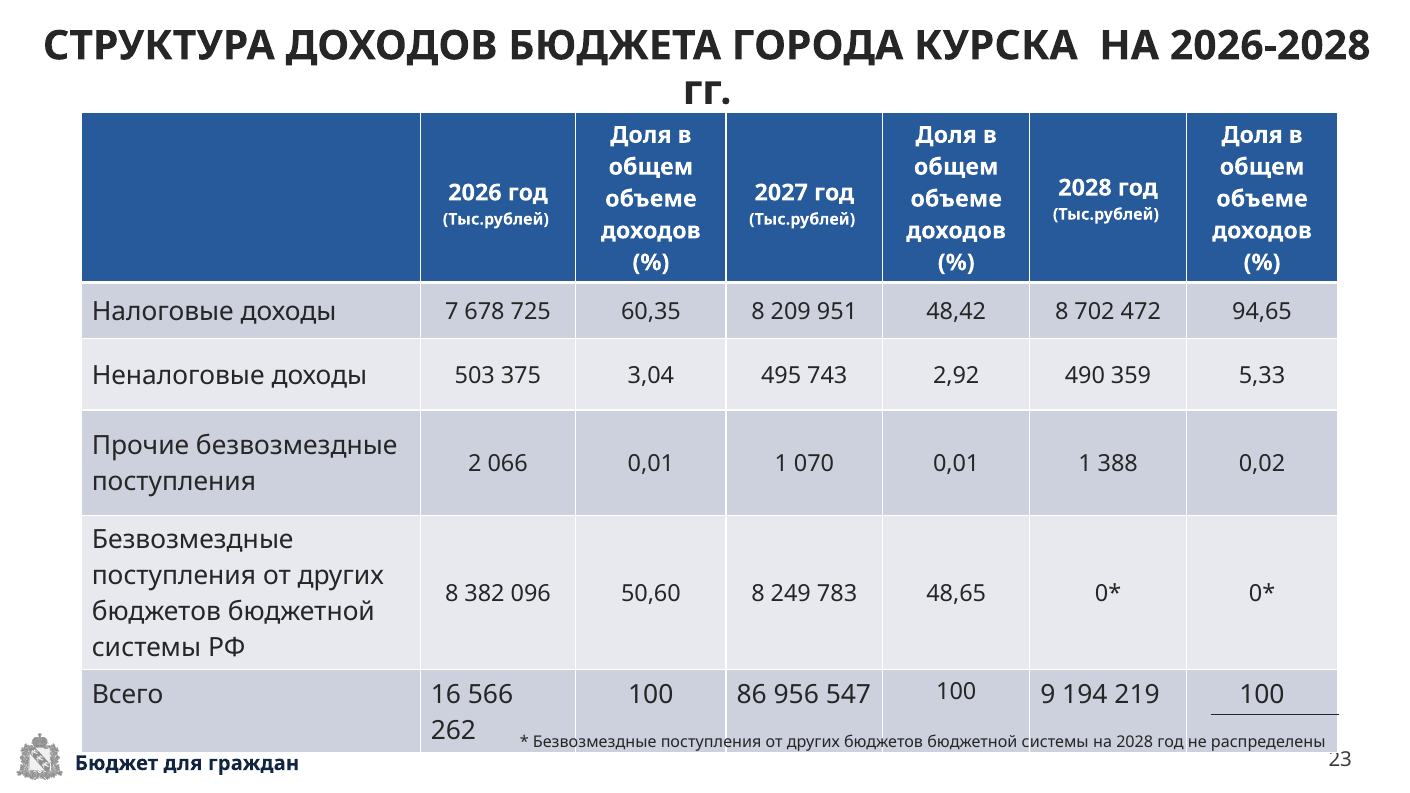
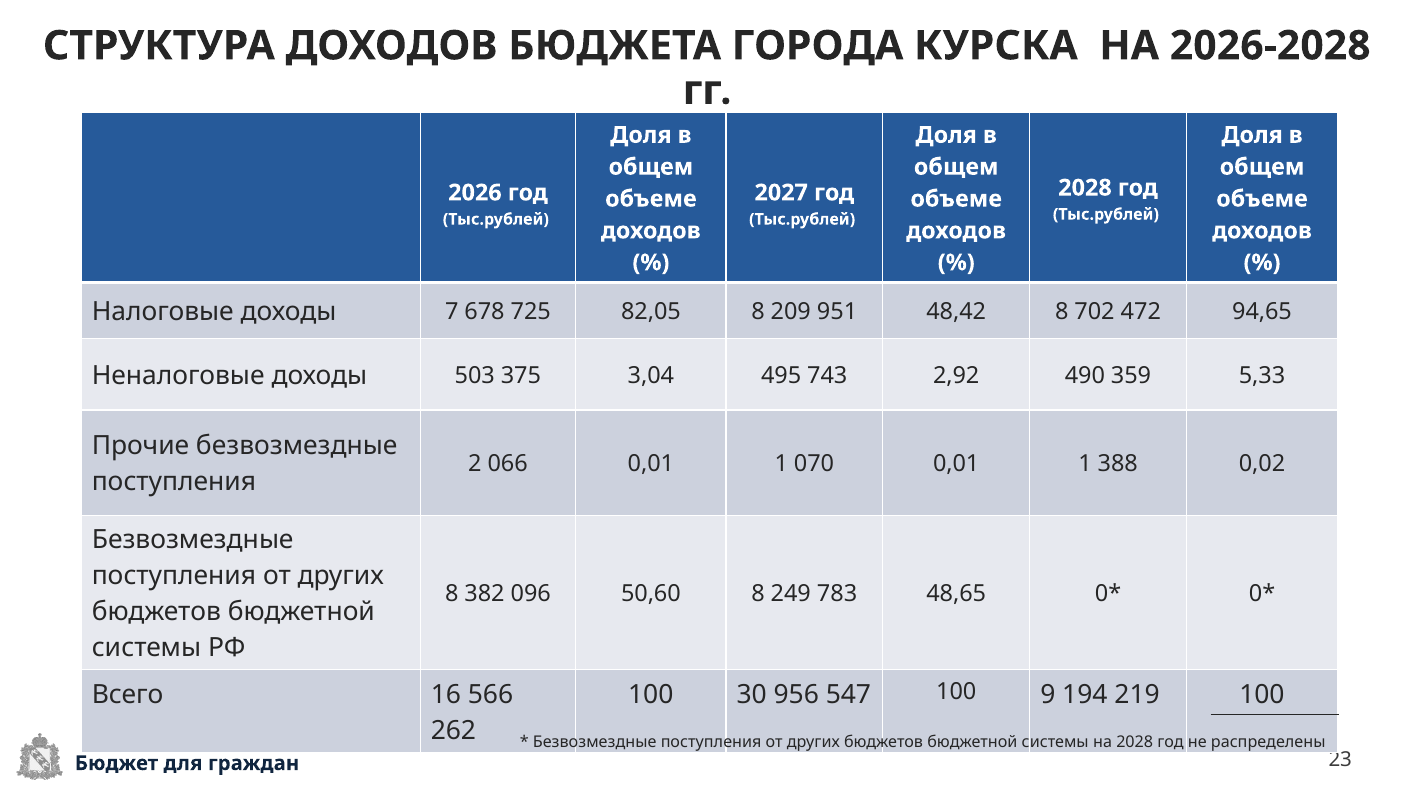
60,35: 60,35 -> 82,05 (651, 312)
86: 86 -> 30 (752, 695)
